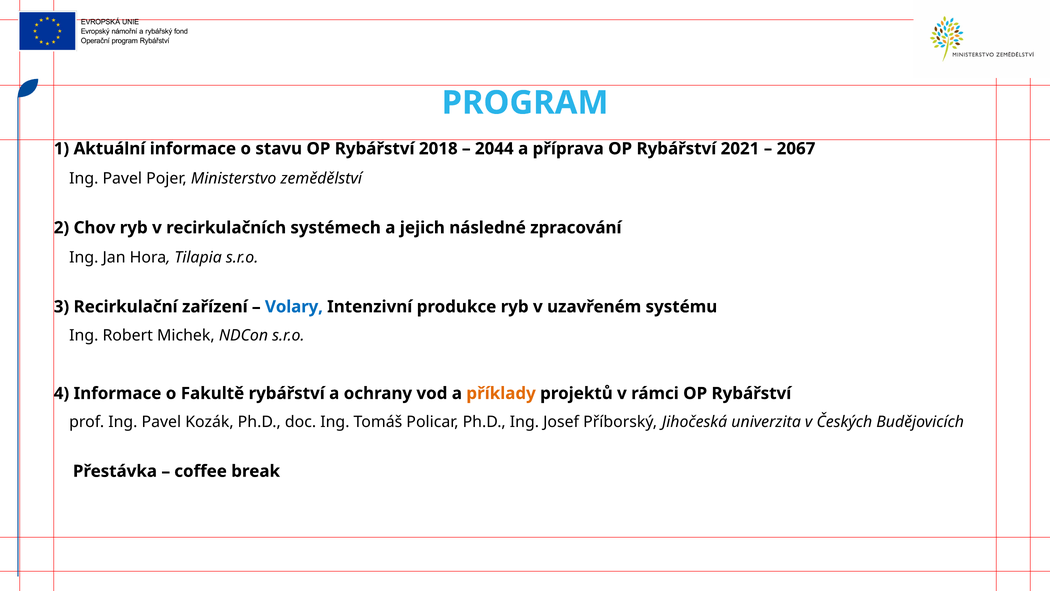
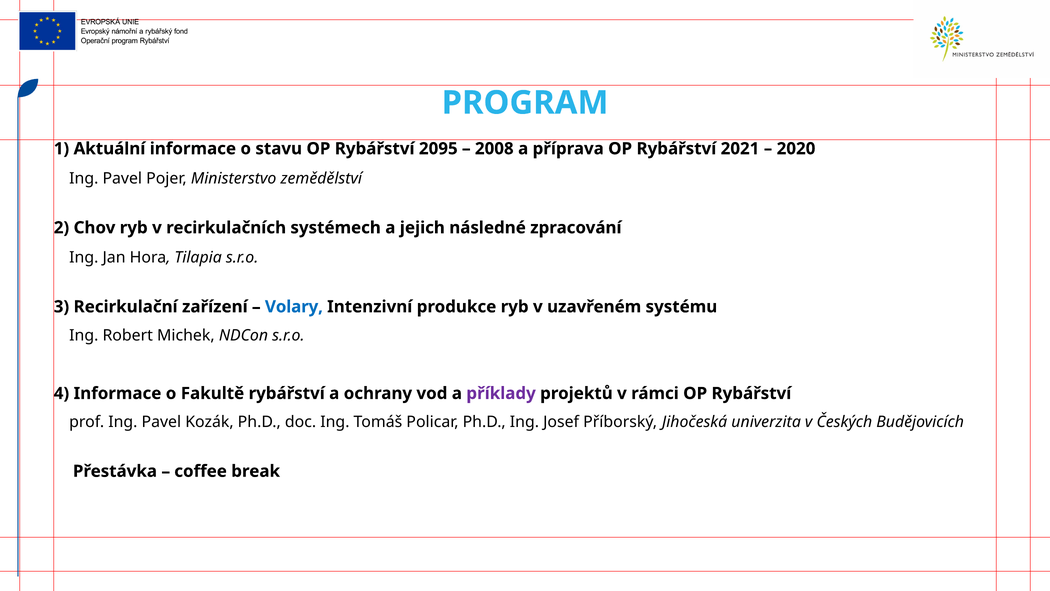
2018: 2018 -> 2095 (438, 149)
2044: 2044 -> 2008 (494, 149)
2067: 2067 -> 2020 (796, 149)
příklady colour: orange -> purple (501, 393)
